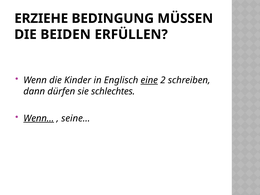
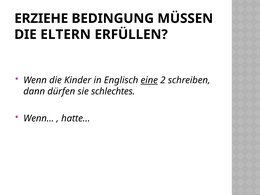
BEIDEN: BEIDEN -> ELTERN (66, 35)
Wenn… underline: present -> none (39, 118)
seine…: seine… -> hatte… (76, 118)
